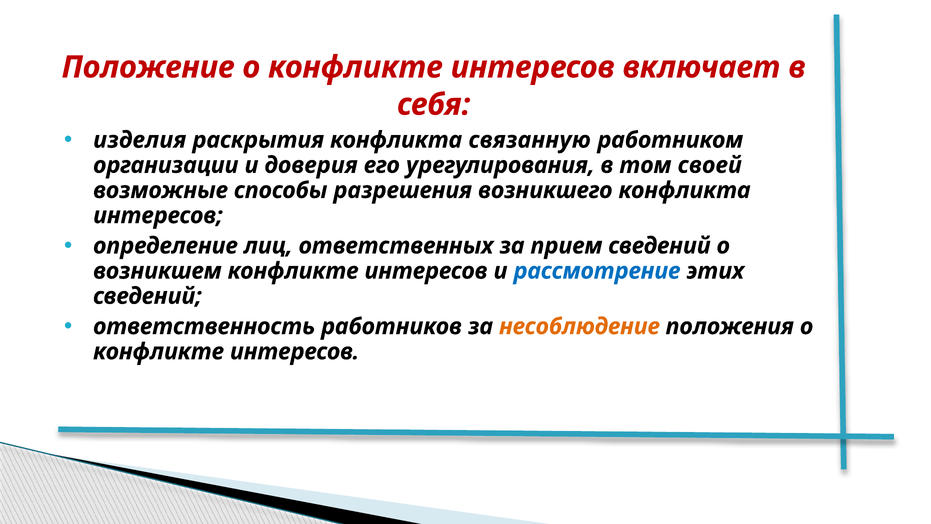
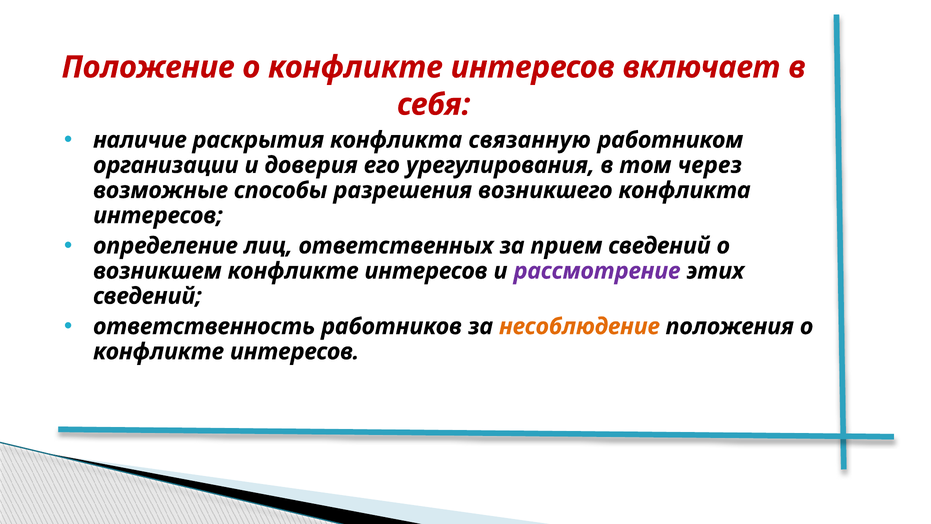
изделия: изделия -> наличие (140, 140)
своей: своей -> через (710, 165)
рассмотрение colour: blue -> purple (597, 271)
